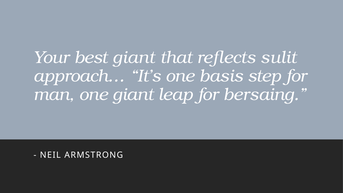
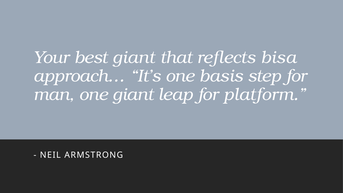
sulit: sulit -> bisa (278, 57)
bersaing: bersaing -> platform (265, 95)
